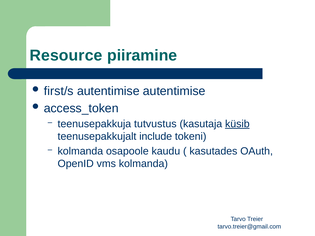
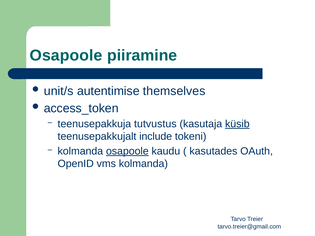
Resource: Resource -> Osapoole (66, 55)
first/s: first/s -> unit/s (59, 91)
autentimise autentimise: autentimise -> themselves (174, 91)
osapoole underline: none -> present (127, 151)
